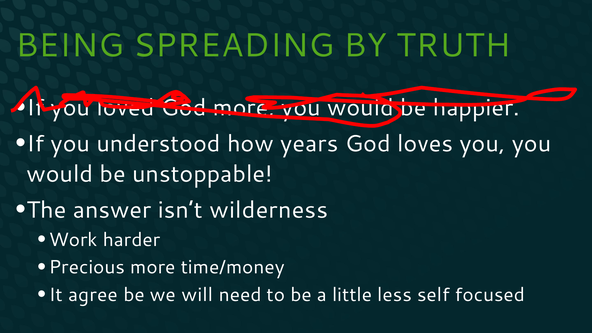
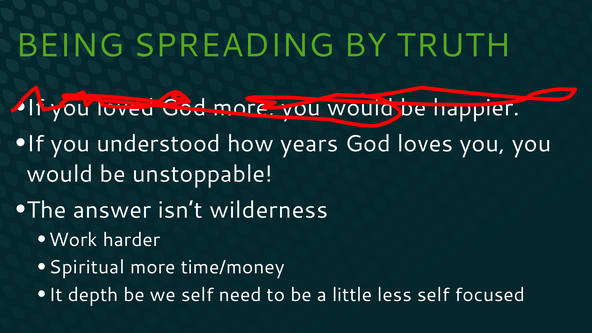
Precious: Precious -> Spiritual (87, 267)
agree: agree -> depth (93, 295)
we will: will -> self (197, 295)
